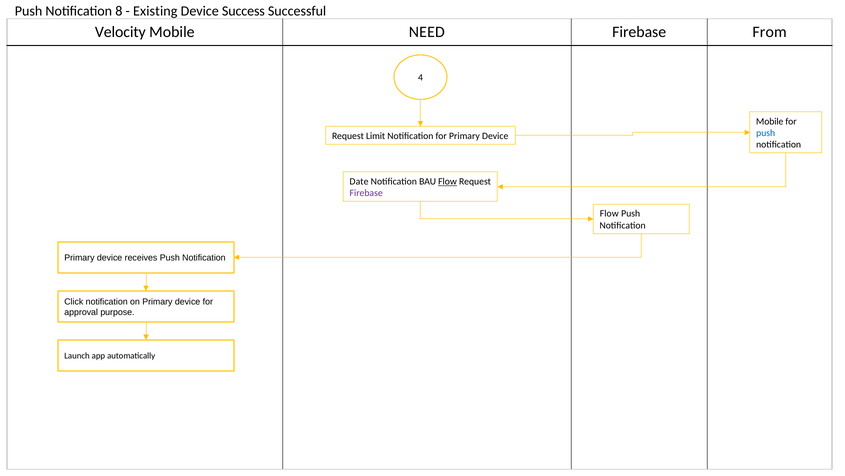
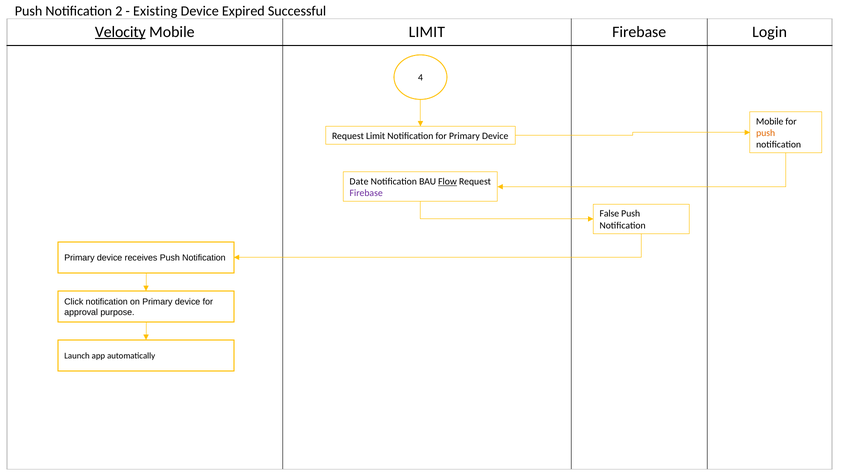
8: 8 -> 2 (119, 11)
Success: Success -> Expired (243, 11)
Velocity underline: none -> present (120, 32)
Mobile NEED: NEED -> LIMIT (427, 32)
From: From -> Login (770, 32)
push colour: blue -> orange (766, 133)
Flow: Flow -> False (609, 213)
